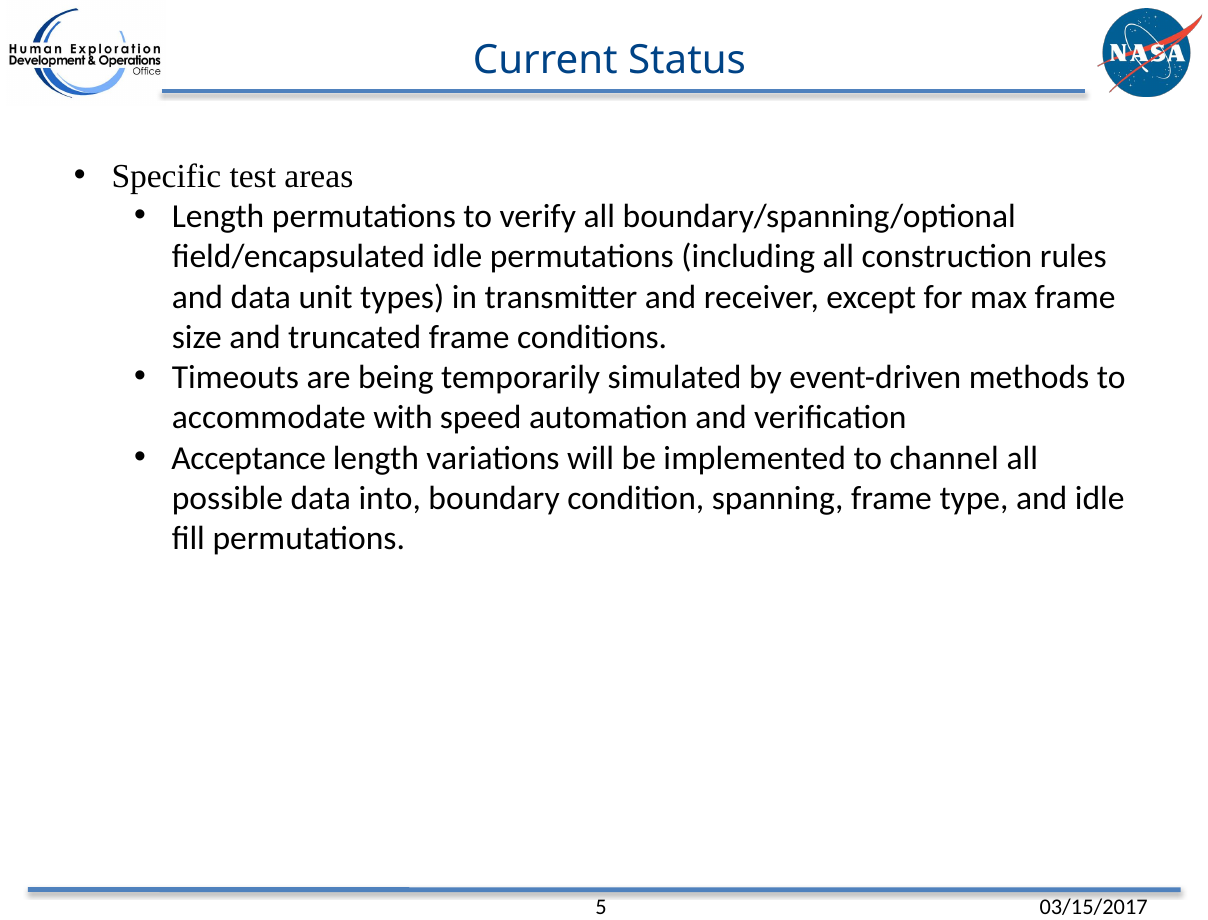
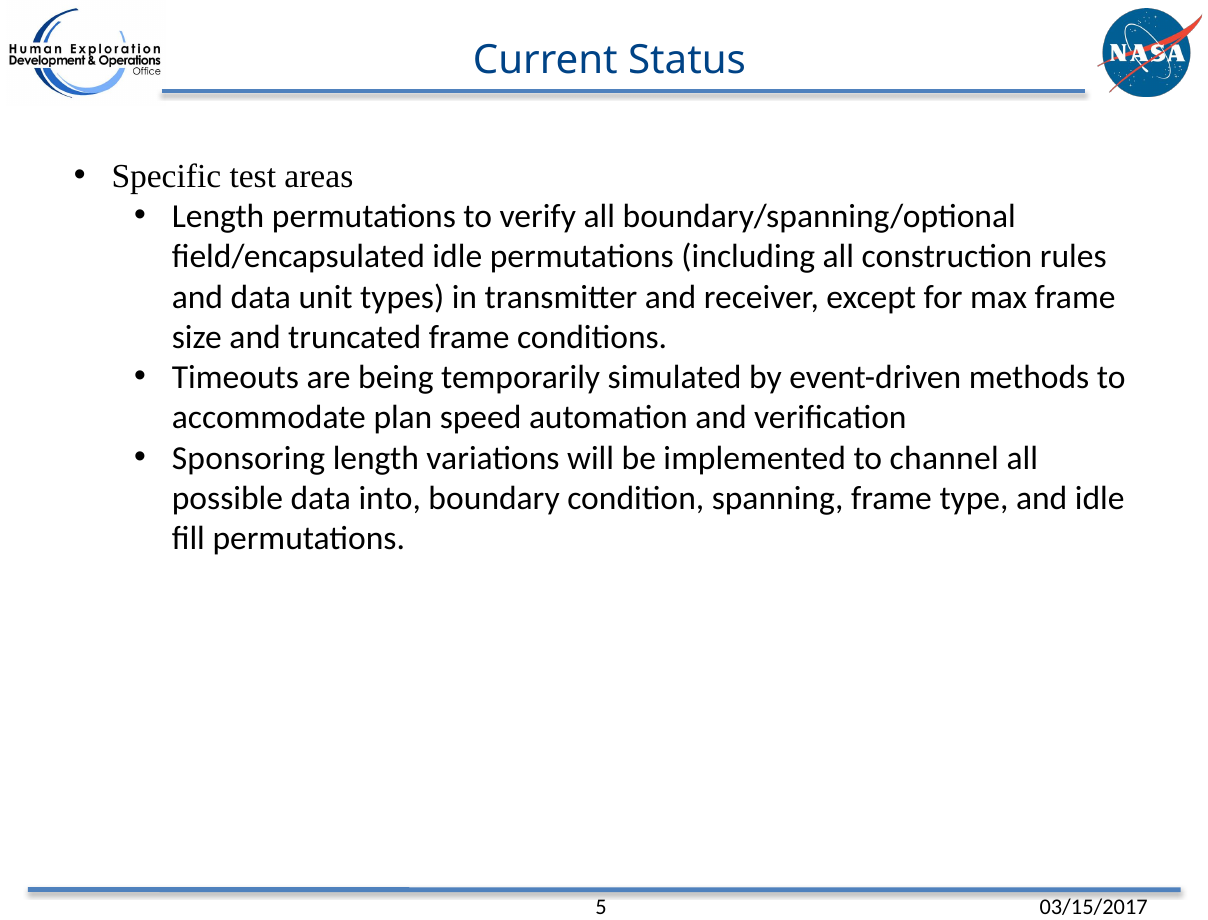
with: with -> plan (403, 418)
Acceptance: Acceptance -> Sponsoring (249, 458)
